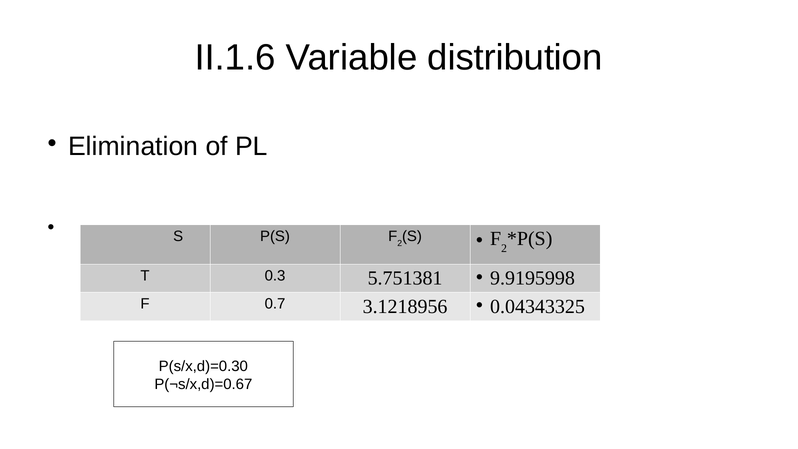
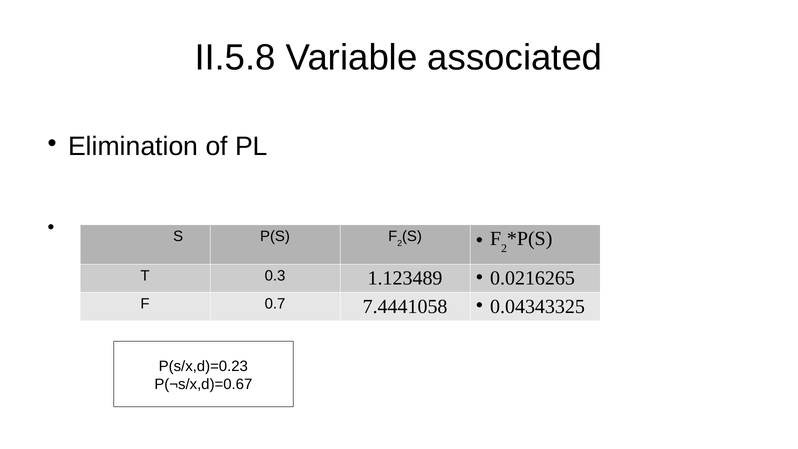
II.1.6: II.1.6 -> II.5.8 (235, 58)
distribution: distribution -> associated (515, 58)
5.751381: 5.751381 -> 1.123489 (405, 278)
9.9195998: 9.9195998 -> 0.0216265 (532, 278)
3.1218956: 3.1218956 -> 7.4441058 (405, 306)
P(s/x,d)=0.30: P(s/x,d)=0.30 -> P(s/x,d)=0.23 (203, 366)
